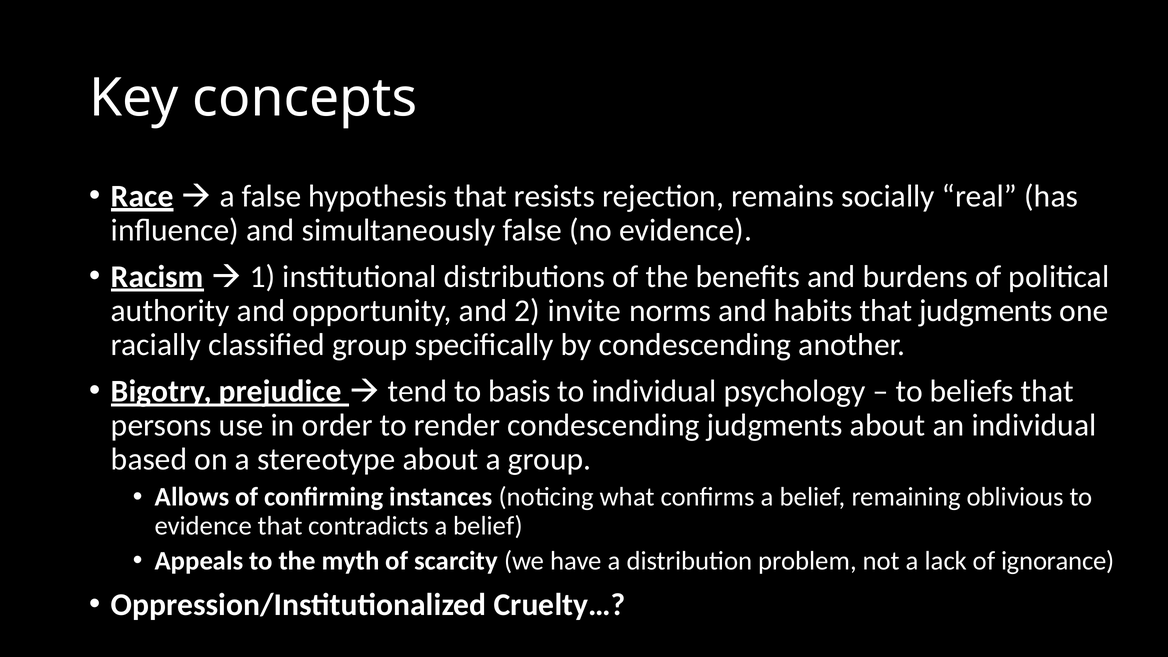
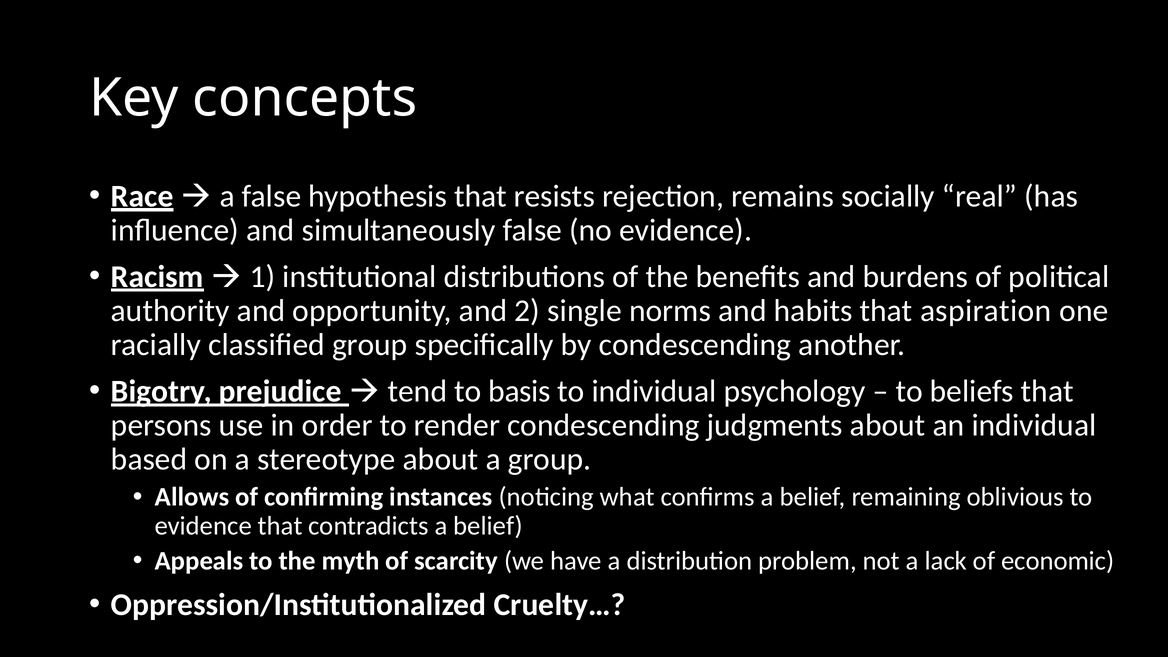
invite: invite -> single (585, 311)
that judgments: judgments -> aspiration (986, 311)
ignorance: ignorance -> economic (1058, 561)
